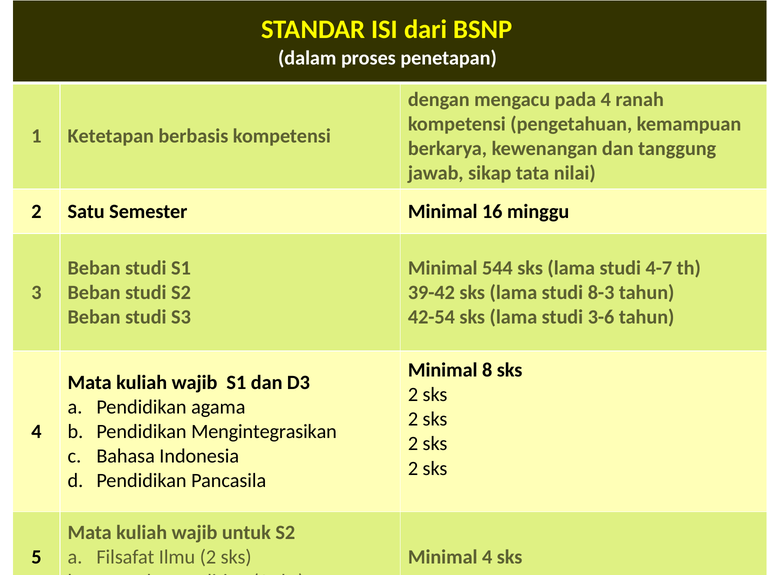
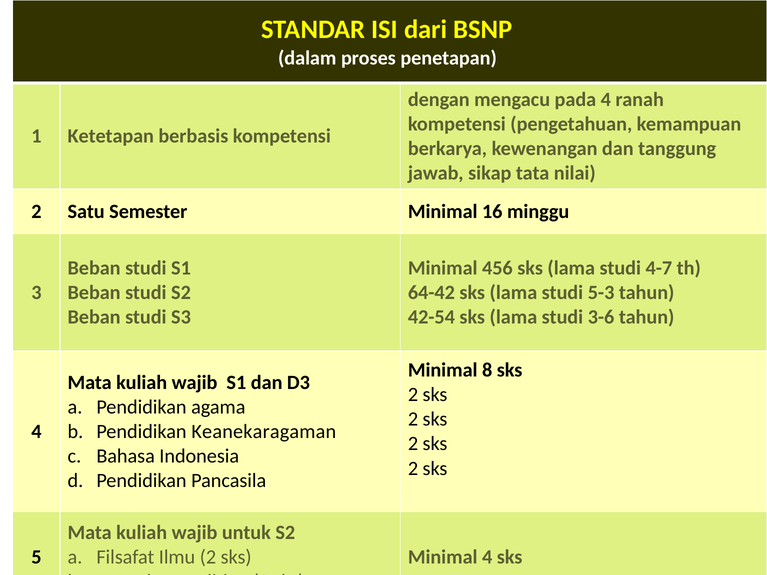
544: 544 -> 456 (497, 268)
39-42: 39-42 -> 64-42 (431, 293)
8-3: 8-3 -> 5-3 (601, 293)
Mengintegrasikan: Mengintegrasikan -> Keanekaragaman (264, 432)
